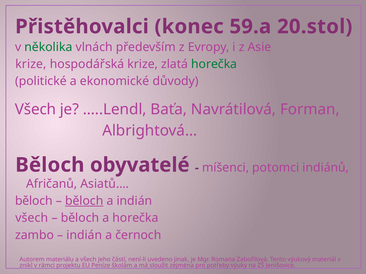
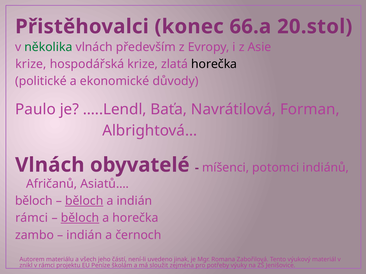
59.a: 59.a -> 66.a (250, 27)
horečka colour: green -> black (214, 64)
Všech: Všech -> Paulo (35, 110)
Běloch: Běloch -> Vlnách (50, 165)
všech: všech -> rámci (32, 218)
běloch underline: none -> present (80, 218)
